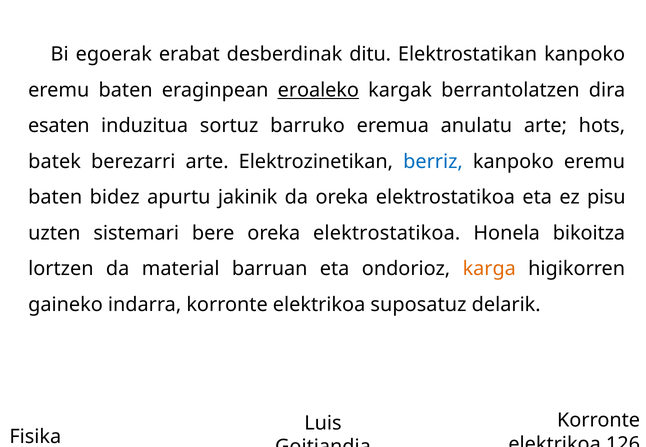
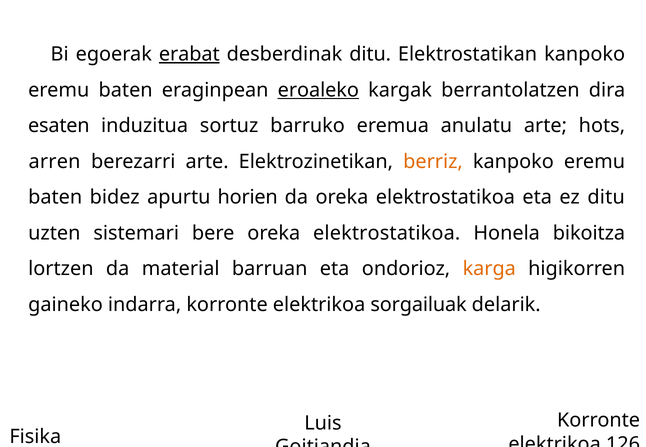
erabat underline: none -> present (189, 54)
batek: batek -> arren (55, 162)
berriz colour: blue -> orange (433, 162)
jakinik: jakinik -> horien (248, 197)
ez pisu: pisu -> ditu (606, 197)
suposatuz: suposatuz -> sorgailuak (419, 305)
